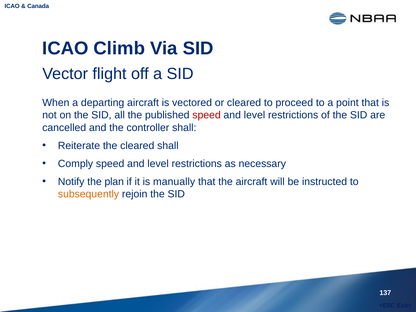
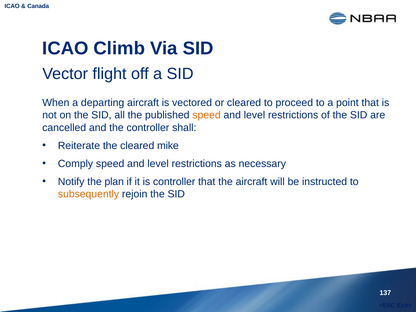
speed colour: red -> orange (207, 115)
cleared shall: shall -> mike (168, 146)
is manually: manually -> controller (174, 182)
